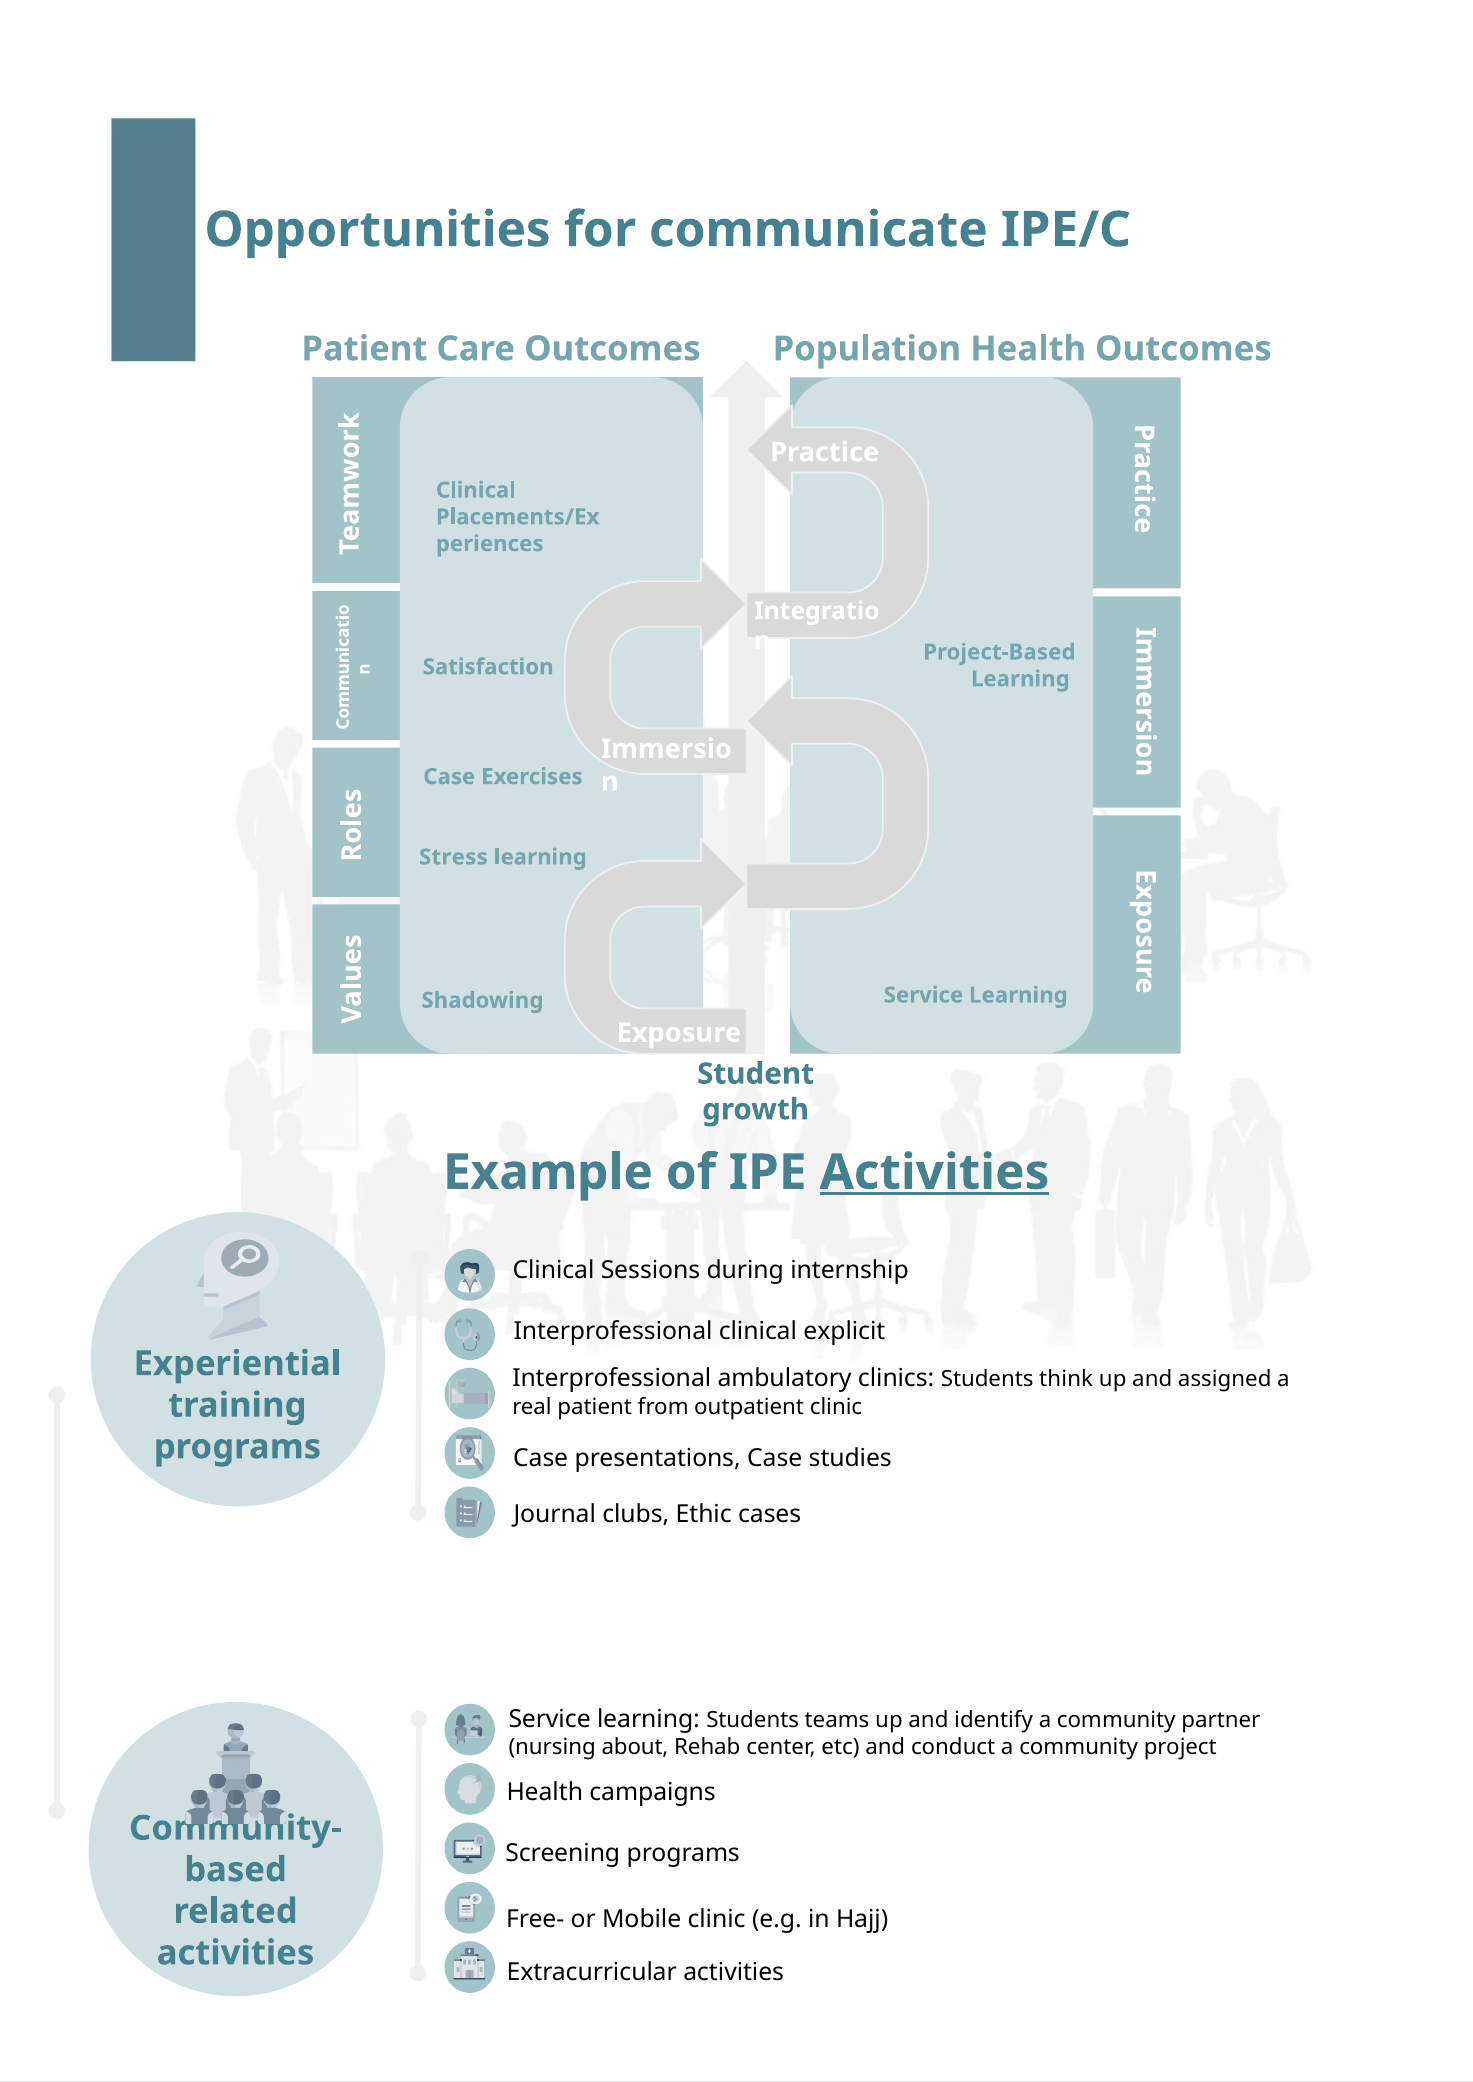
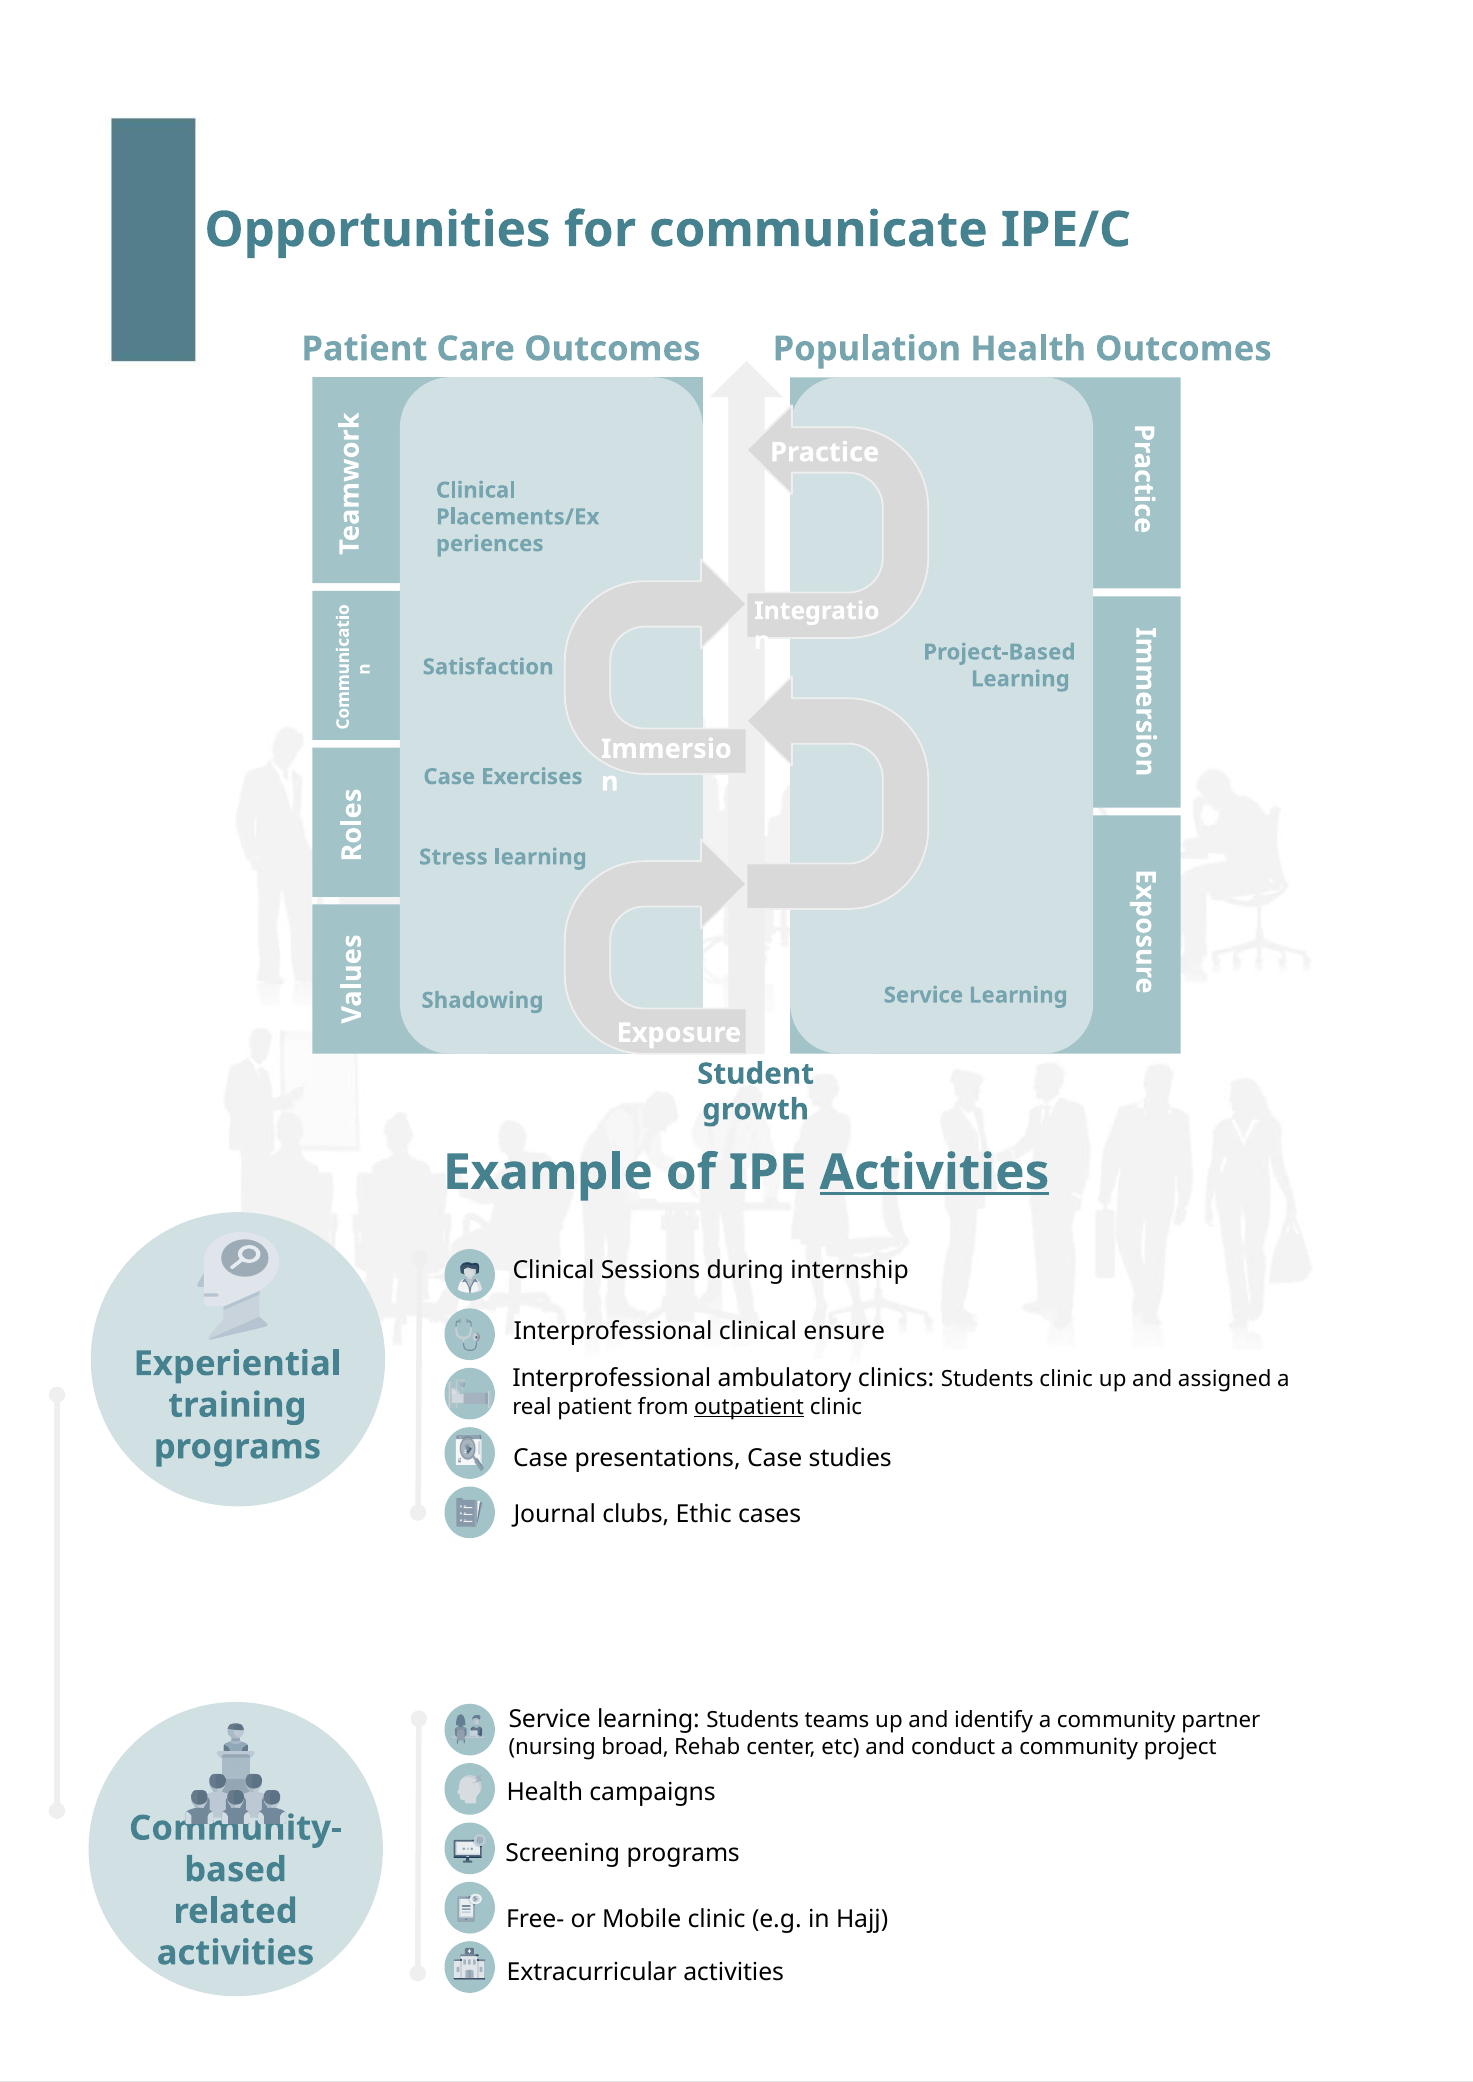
explicit: explicit -> ensure (844, 1331)
Students think: think -> clinic (1066, 1380)
outpatient underline: none -> present (749, 1407)
about: about -> broad (635, 1748)
